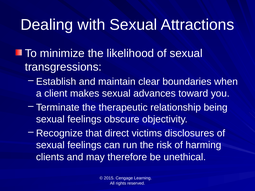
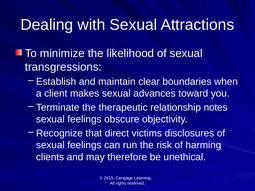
being: being -> notes (216, 108)
